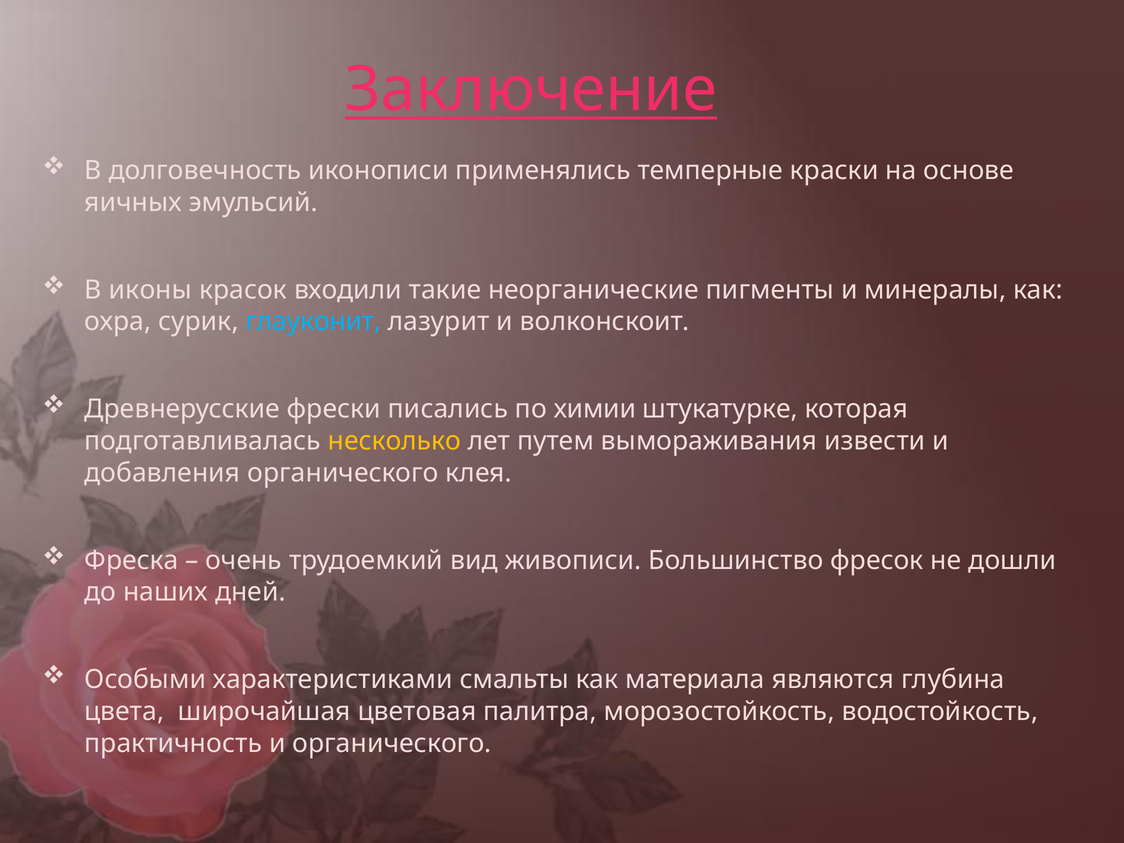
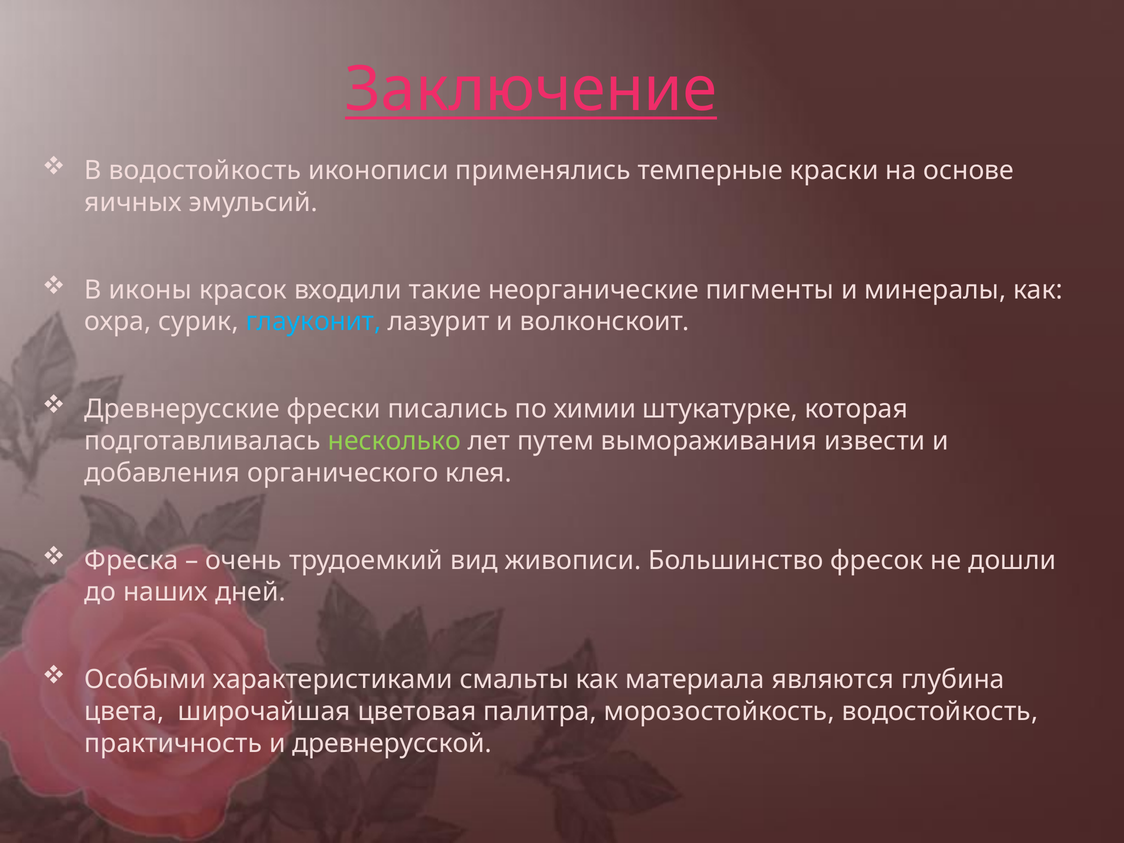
В долговечность: долговечность -> водостойкость (205, 171)
несколько colour: yellow -> light green (394, 441)
и органического: органического -> древнерусской (392, 743)
